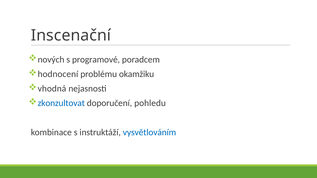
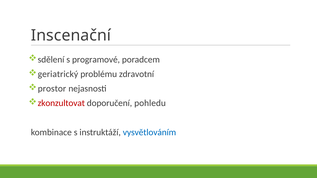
nových: nových -> sdělení (51, 60)
hodnocení: hodnocení -> geriatrický (58, 74)
okamžiku: okamžiku -> zdravotní (137, 74)
vhodná: vhodná -> prostor (52, 89)
zkonzultovat colour: blue -> red (61, 103)
